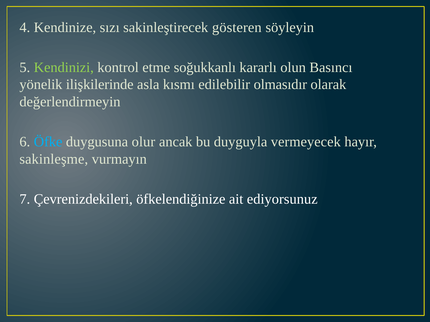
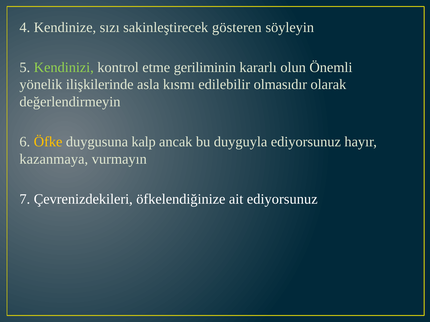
soğukkanlı: soğukkanlı -> geriliminin (205, 67)
Basıncı: Basıncı -> Önemli (331, 67)
Öfke colour: light blue -> yellow (48, 142)
olur: olur -> kalp (144, 142)
duyguyla vermeyecek: vermeyecek -> ediyorsunuz (306, 142)
sakinleşme: sakinleşme -> kazanmaya (54, 159)
